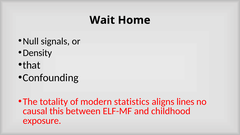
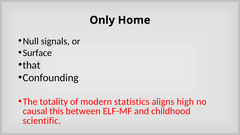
Wait: Wait -> Only (102, 20)
Density: Density -> Surface (37, 53)
lines: lines -> high (185, 102)
exposure: exposure -> scientific (42, 121)
